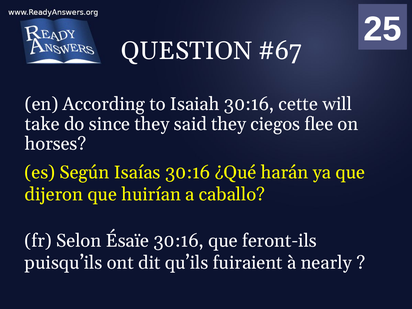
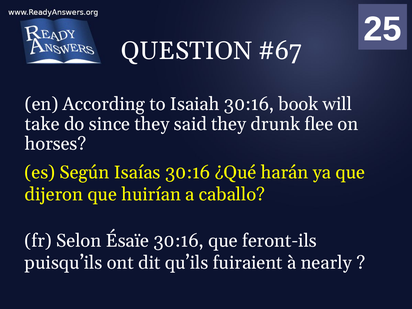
cette: cette -> book (298, 104)
ciegos: ciegos -> drunk (275, 124)
